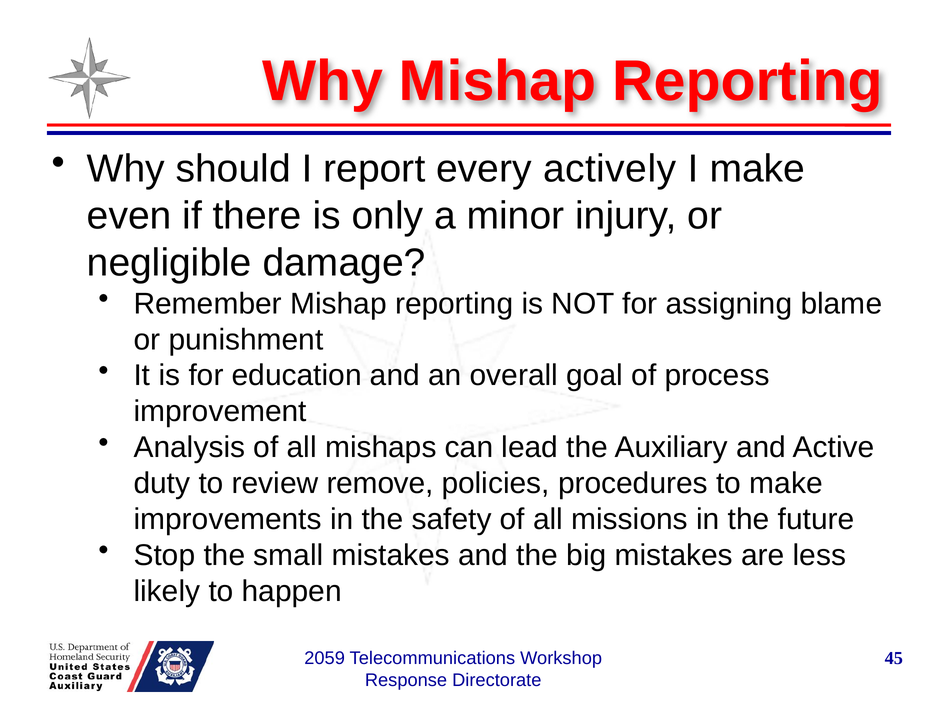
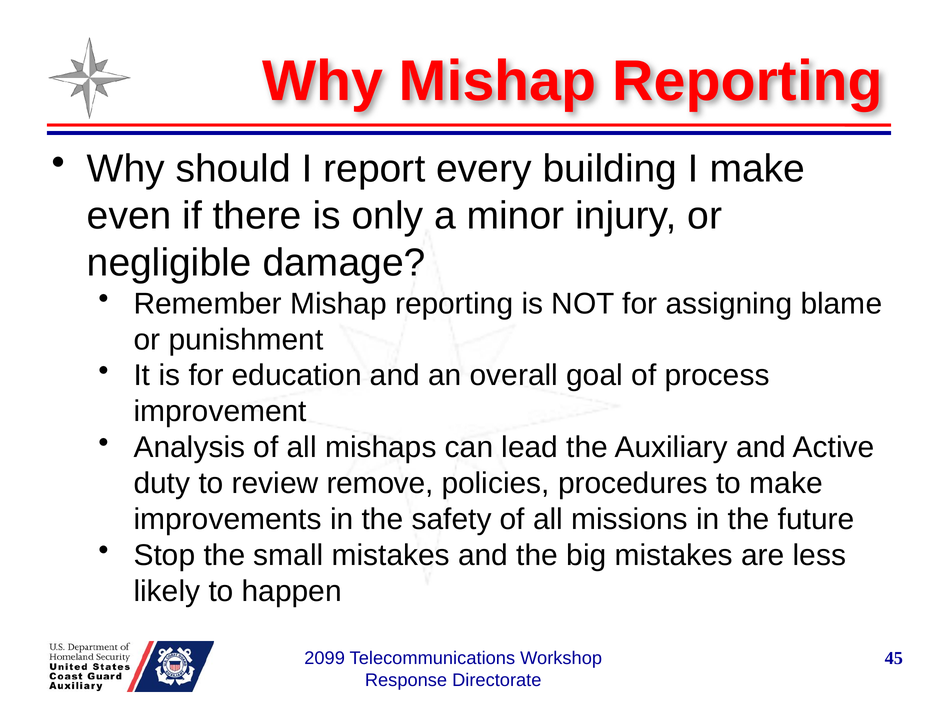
actively: actively -> building (610, 169)
2059: 2059 -> 2099 (325, 658)
